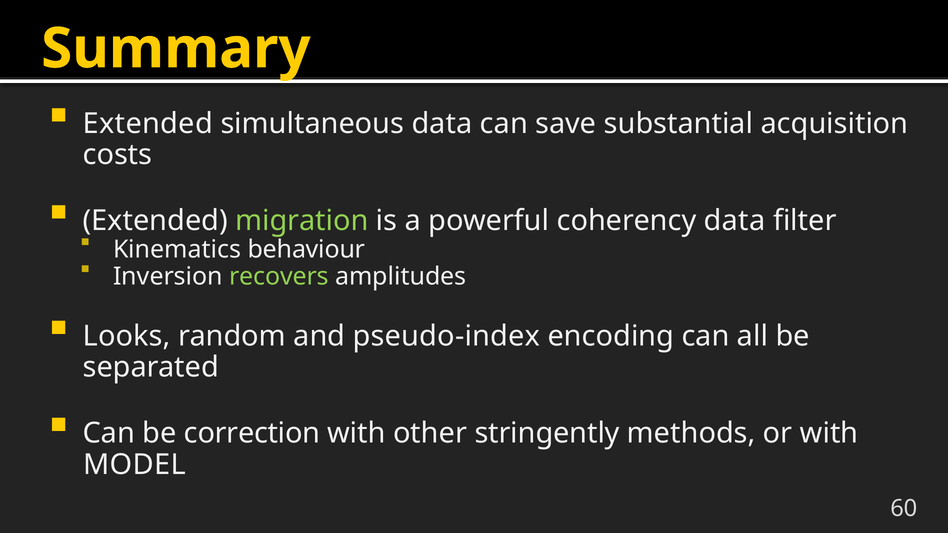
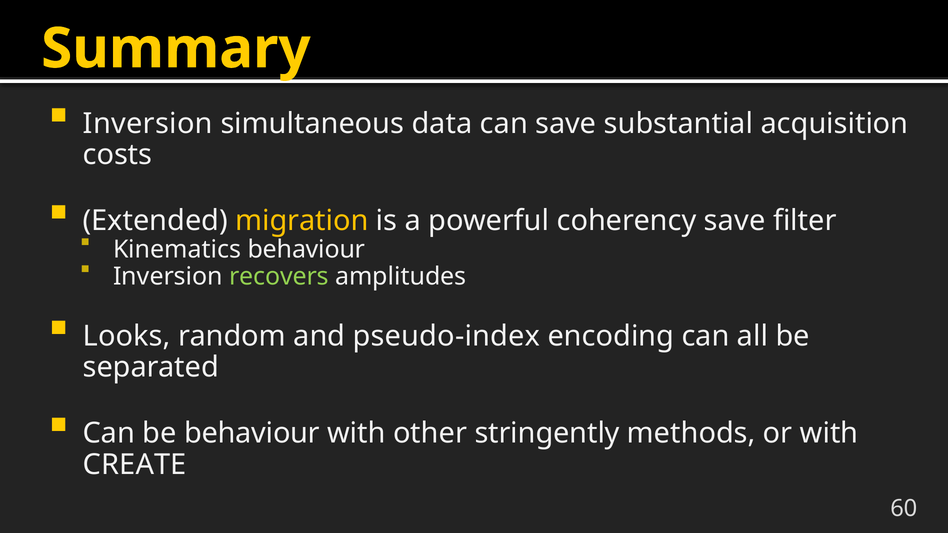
Extended: Extended -> Inversion (148, 124)
migration colour: light green -> yellow (302, 221)
coherency data: data -> save (735, 221)
be correction: correction -> behaviour (252, 434)
MODEL: MODEL -> CREATE (135, 465)
